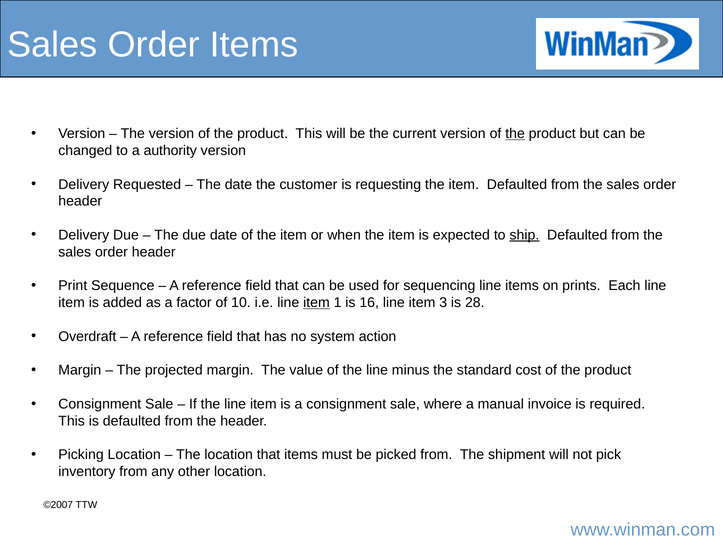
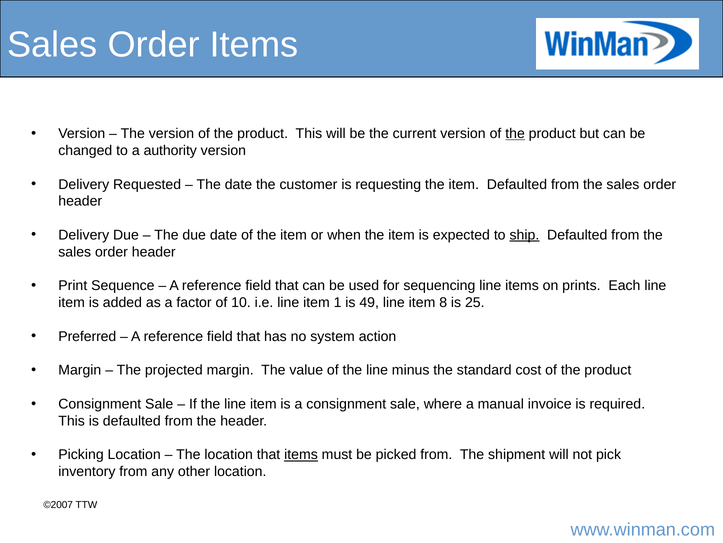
item underline: present -> none (316, 302)
16: 16 -> 49 (369, 302)
3: 3 -> 8 (443, 302)
28: 28 -> 25 (475, 302)
Overdraft: Overdraft -> Preferred (87, 336)
items underline: none -> present (301, 454)
